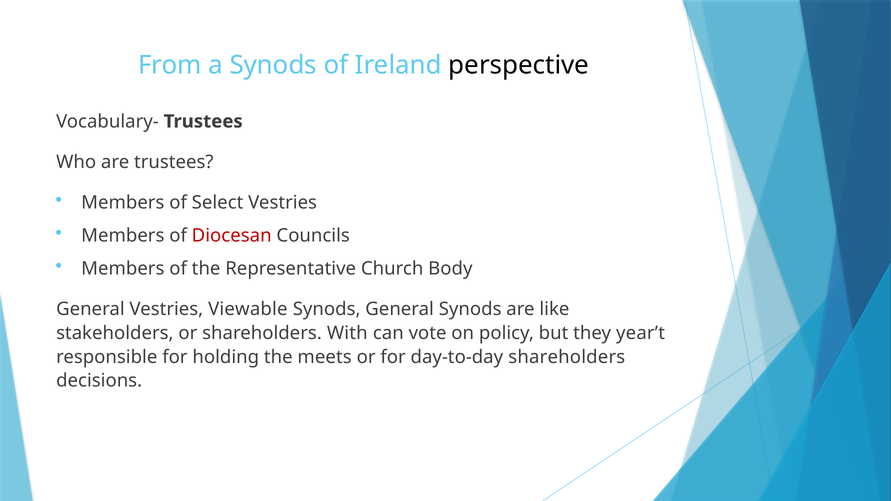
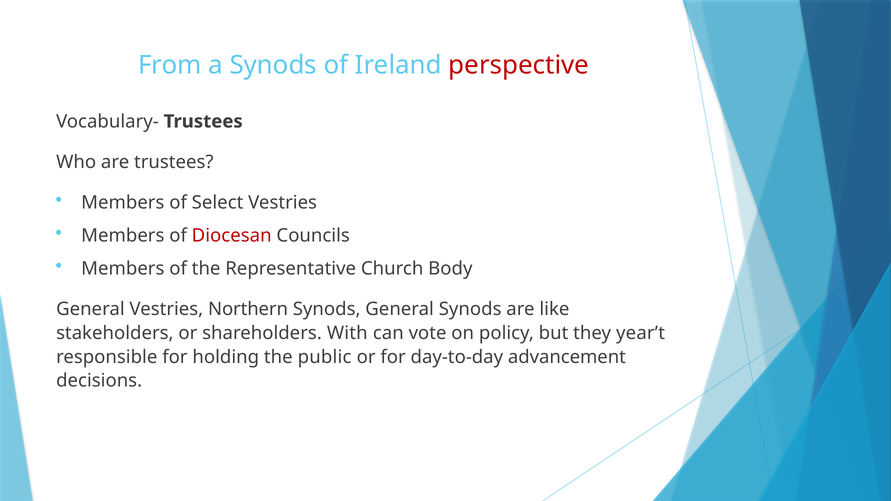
perspective colour: black -> red (519, 65)
Viewable: Viewable -> Northern (248, 309)
meets: meets -> public (325, 357)
day-to-day shareholders: shareholders -> advancement (567, 357)
